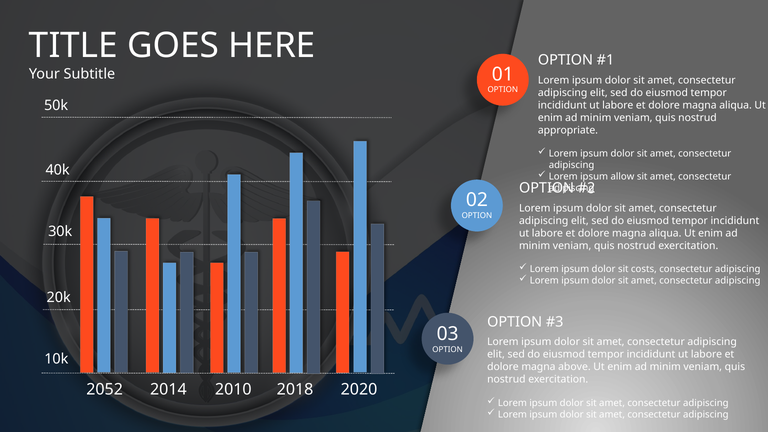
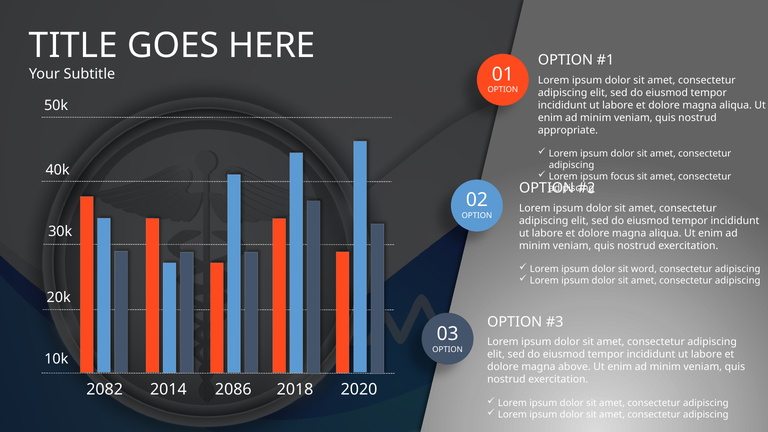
allow: allow -> focus (622, 177)
costs: costs -> word (644, 269)
2052: 2052 -> 2082 (105, 390)
2010: 2010 -> 2086 (233, 390)
